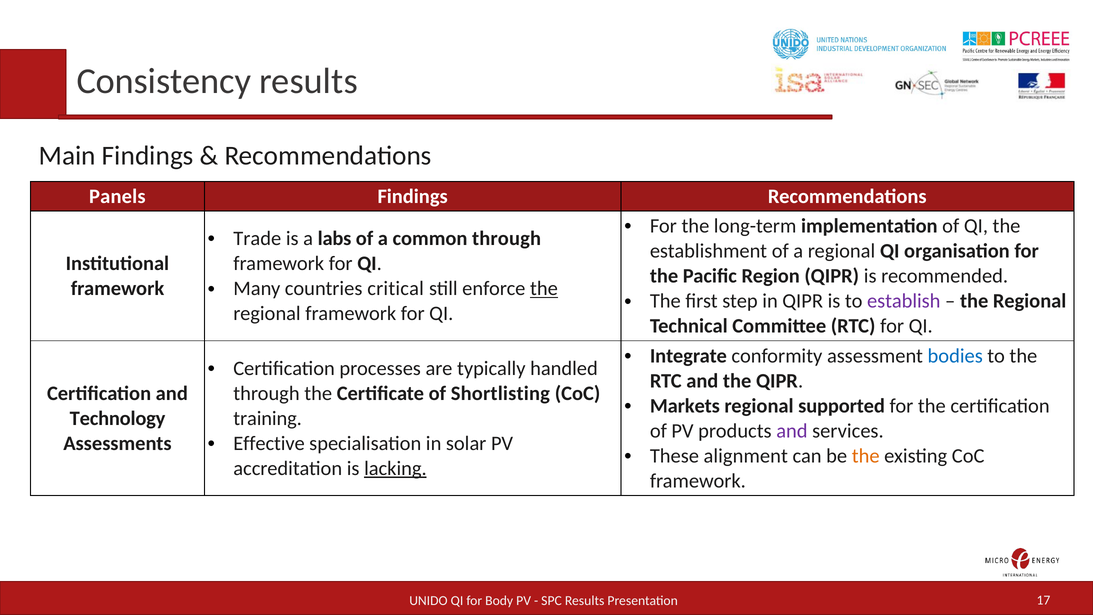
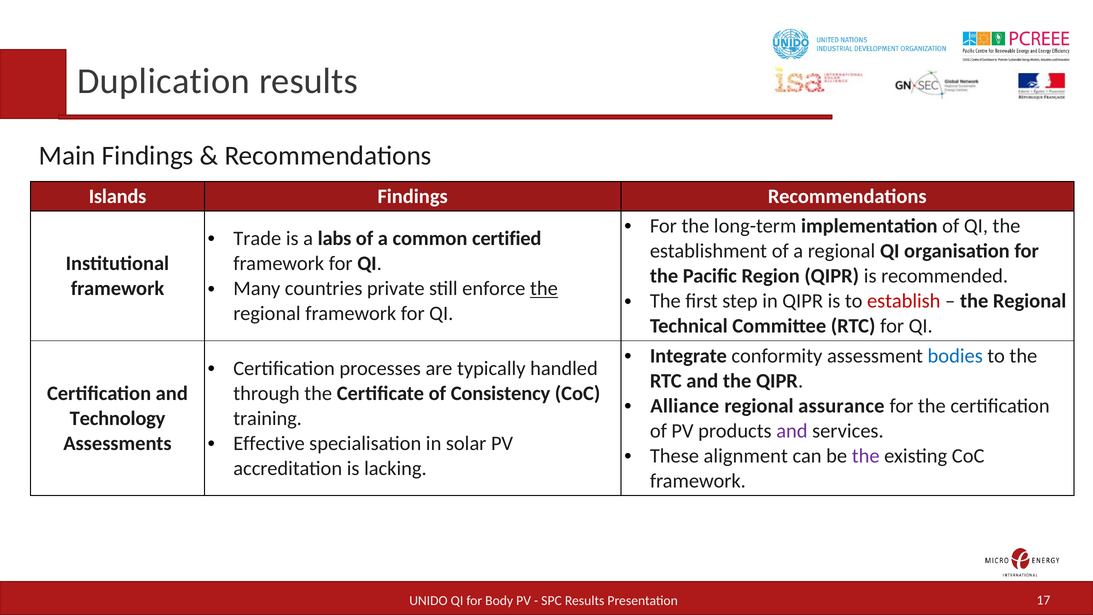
Consistency: Consistency -> Duplication (164, 81)
Panels: Panels -> Islands (118, 196)
common through: through -> certified (507, 239)
critical: critical -> private (396, 289)
establish colour: purple -> red (904, 301)
Shortlisting: Shortlisting -> Consistency (501, 393)
Markets: Markets -> Alliance (685, 406)
supported: supported -> assurance (841, 406)
the colour: orange -> purple (866, 456)
lacking underline: present -> none (395, 468)
